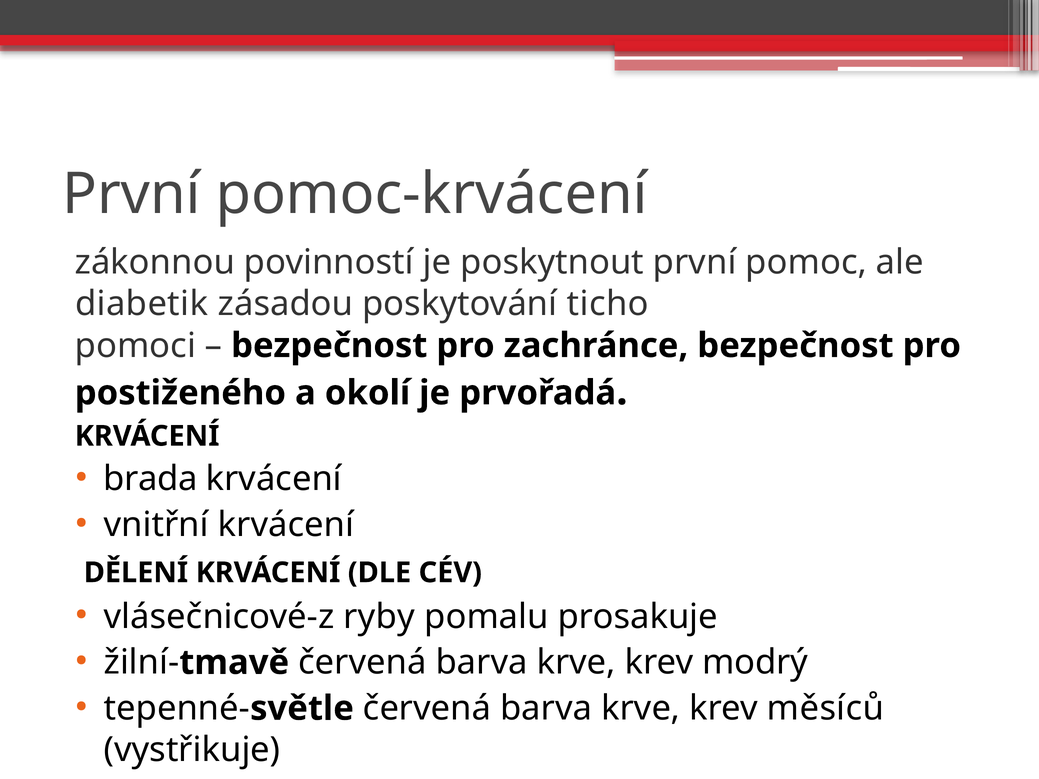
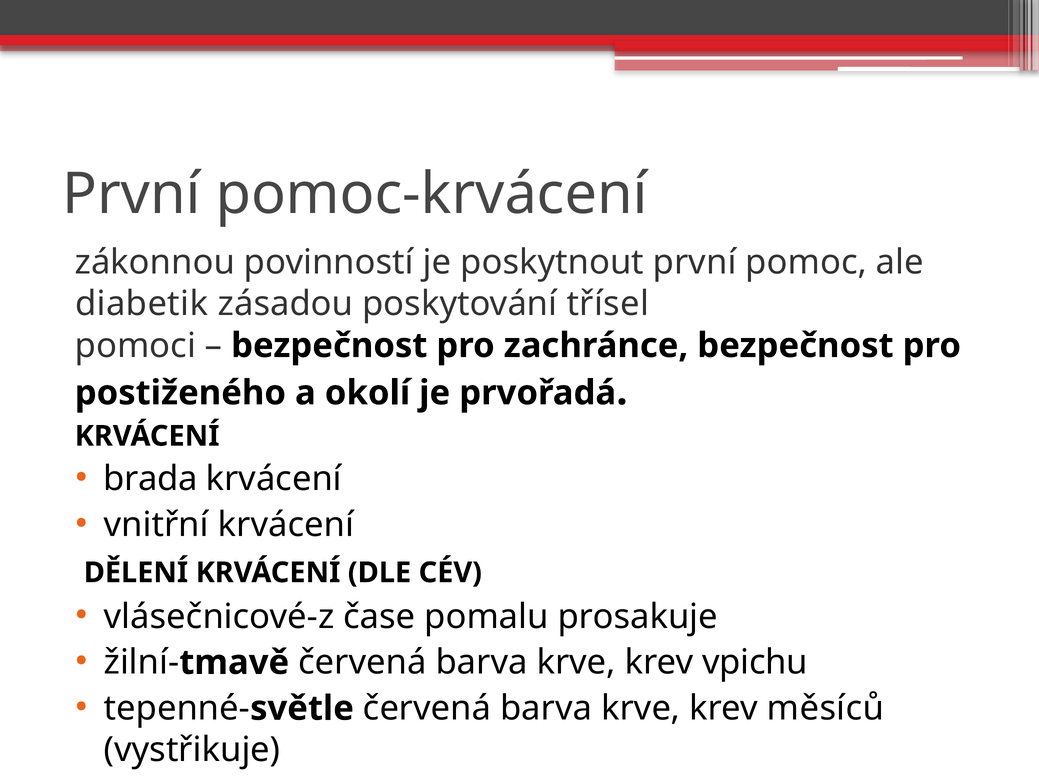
ticho: ticho -> třísel (608, 304)
ryby: ryby -> čase (379, 617)
modrý: modrý -> vpichu (755, 663)
